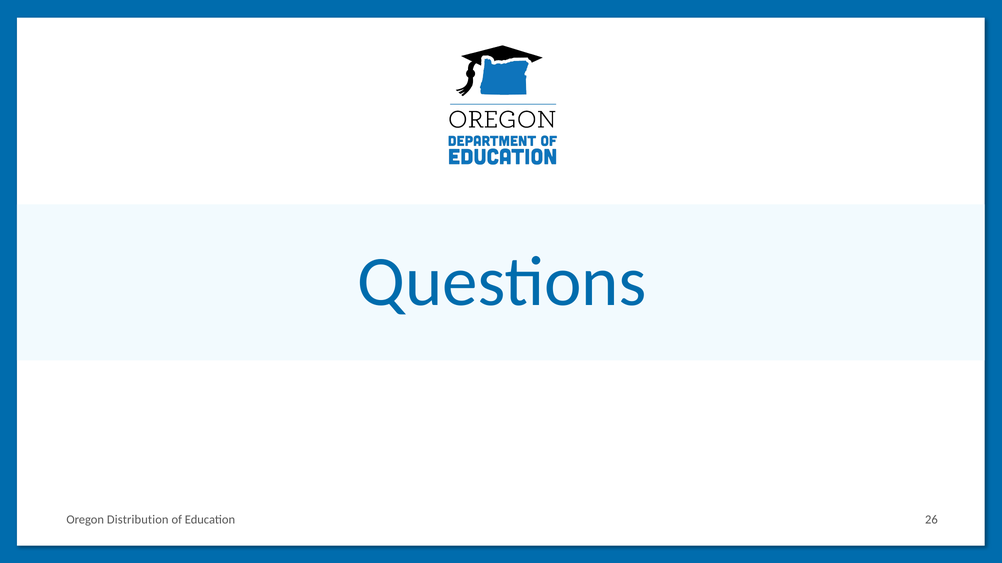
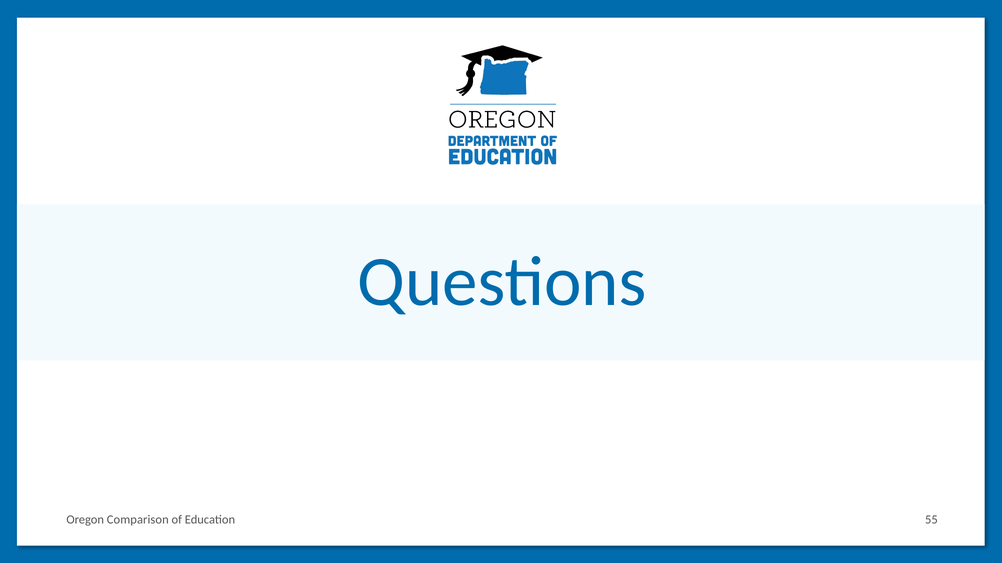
Distribution: Distribution -> Comparison (138, 520)
26: 26 -> 55 (931, 520)
